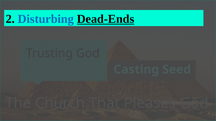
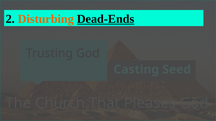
Disturbing colour: blue -> orange (46, 19)
